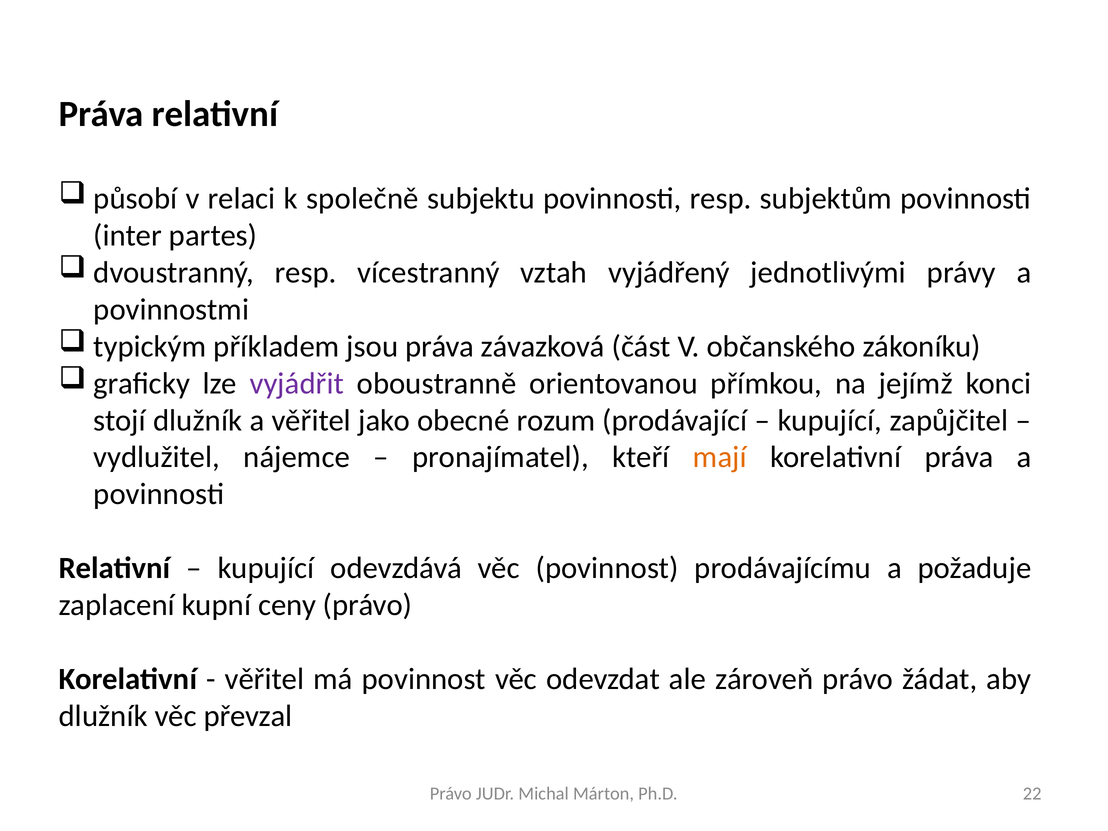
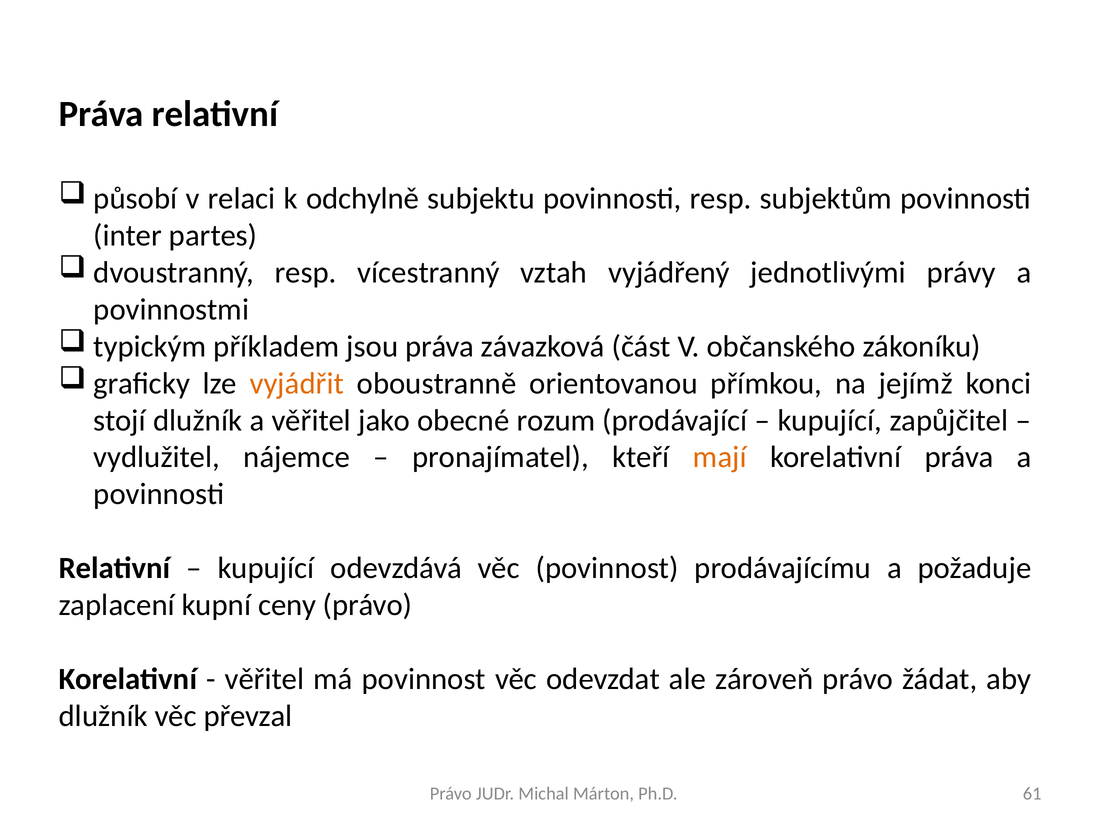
společně: společně -> odchylně (363, 199)
vyjádřit colour: purple -> orange (297, 383)
22: 22 -> 61 (1032, 793)
